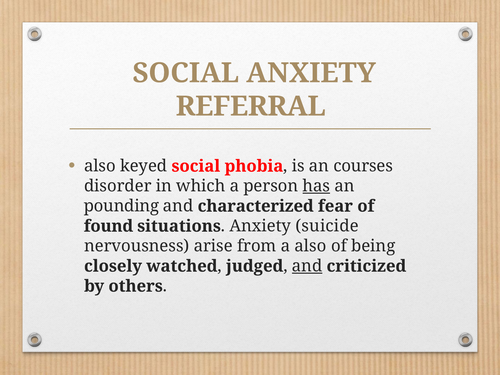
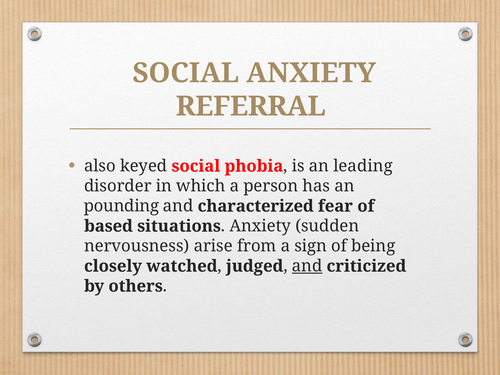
courses: courses -> leading (363, 166)
has underline: present -> none (316, 186)
found: found -> based (108, 226)
suicide: suicide -> sudden (327, 226)
a also: also -> sign (311, 246)
